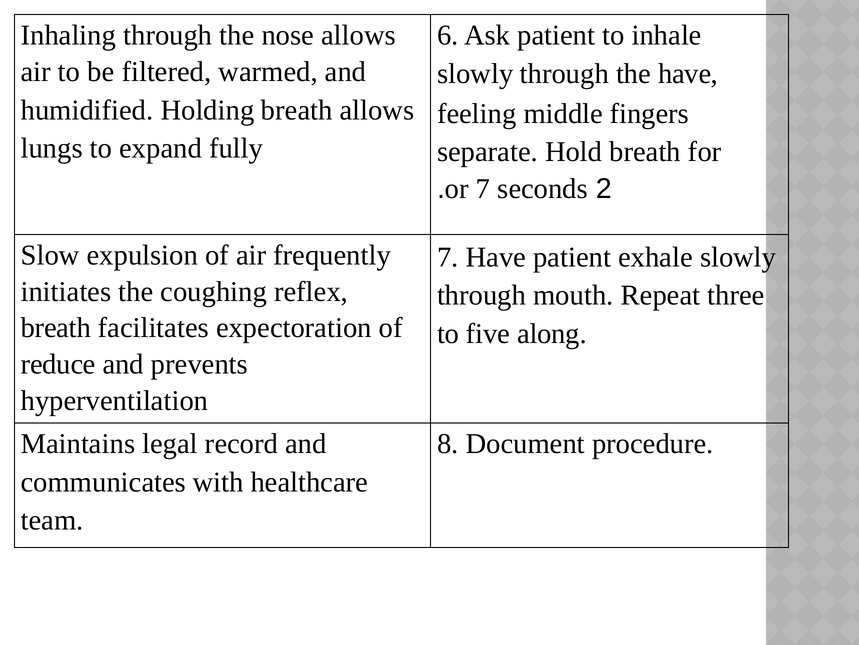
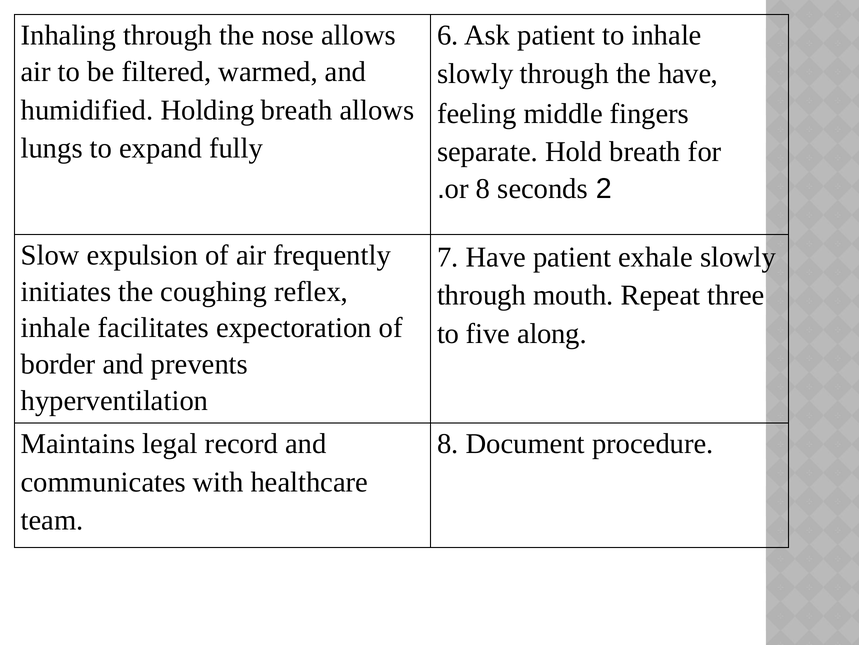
or 7: 7 -> 8 (483, 189)
breath: breath -> inhale (56, 328)
reduce: reduce -> border (58, 364)
